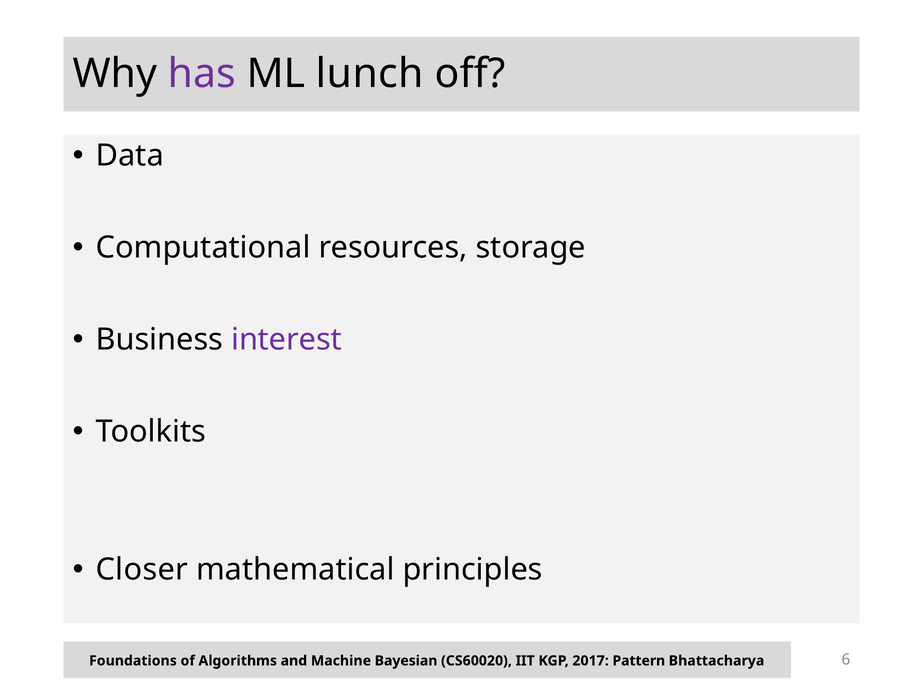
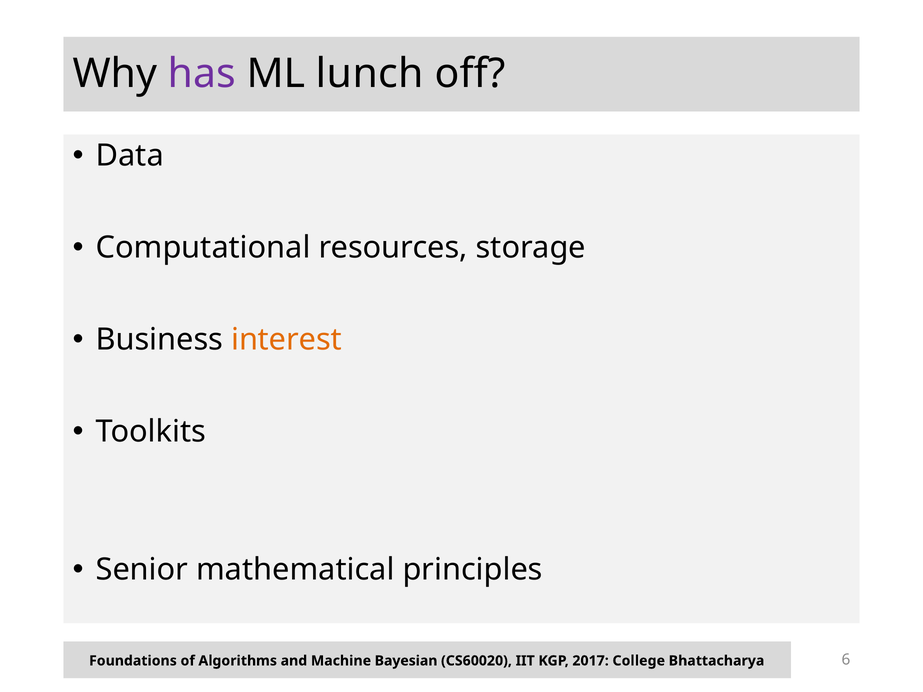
interest colour: purple -> orange (287, 340)
Closer: Closer -> Senior (142, 570)
Pattern: Pattern -> College (639, 661)
